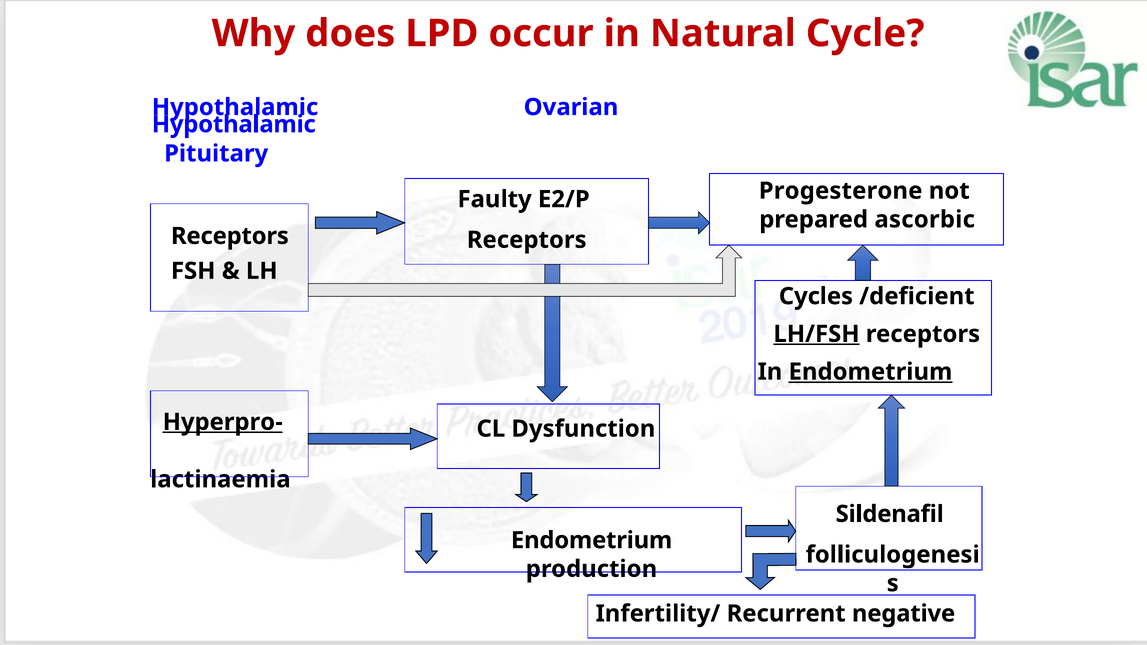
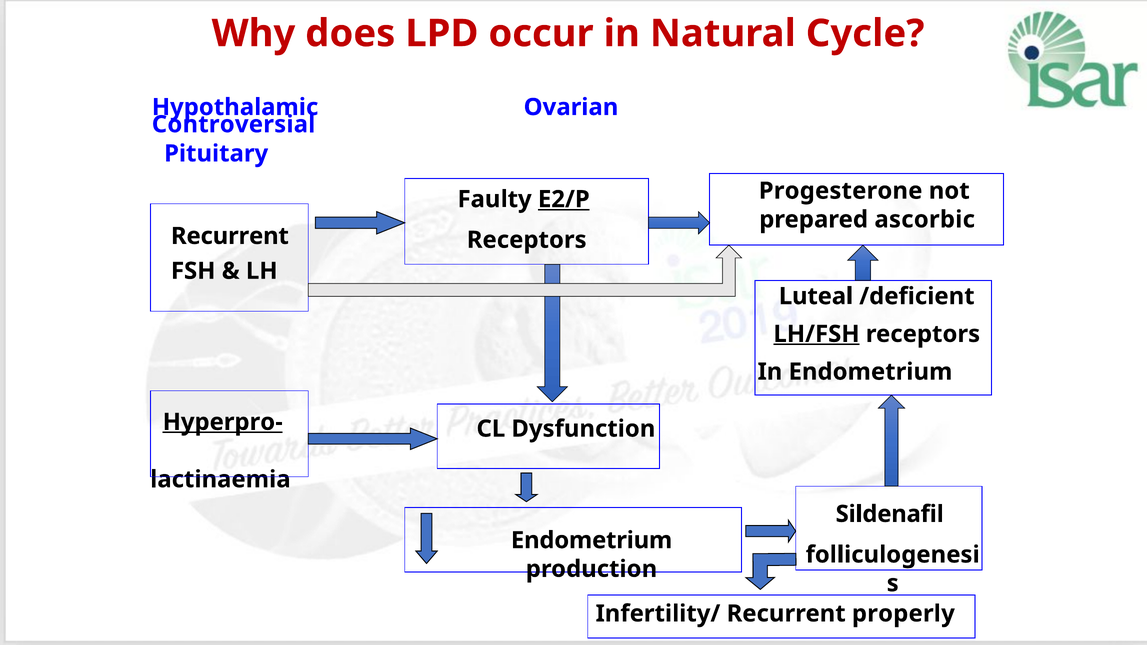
Hypothalamic: Hypothalamic -> Controversial (234, 124)
E2/P underline: none -> present (564, 199)
Receptors: Receptors -> Recurrent (230, 236)
Cycles: Cycles -> Luteal (816, 296)
Endometrium underline: present -> none (870, 372)
negative: negative -> properly (903, 614)
